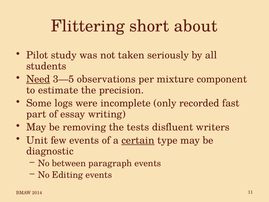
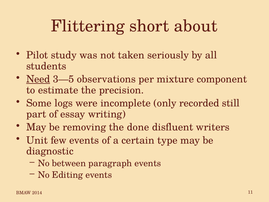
fast: fast -> still (231, 103)
tests: tests -> done (138, 127)
certain underline: present -> none (138, 140)
